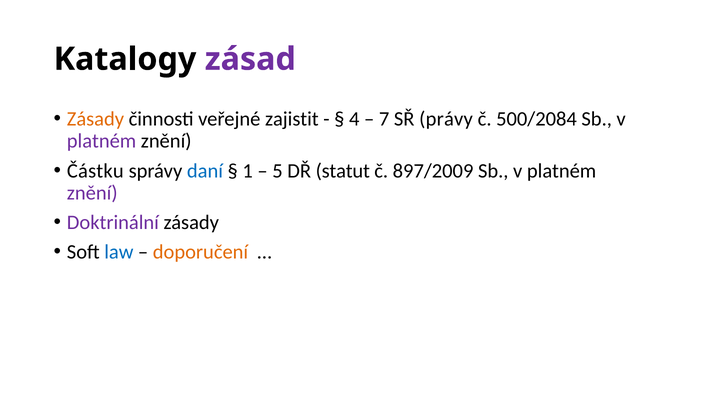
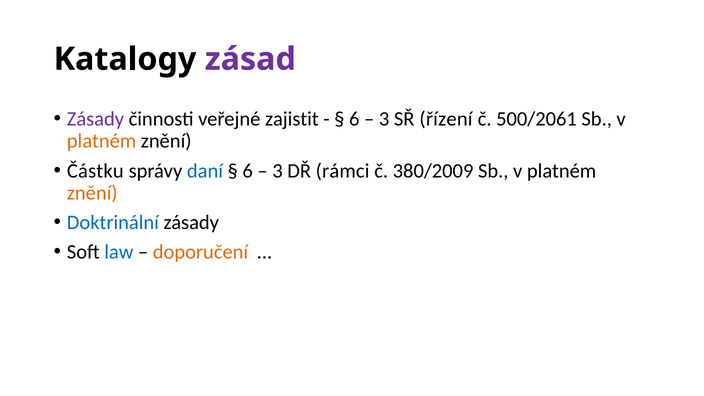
Zásady colour: orange -> purple (95, 119)
4: 4 -> 6 (354, 119)
7: 7 -> 3 (384, 119)
právy: právy -> řízení (446, 119)
500/2084: 500/2084 -> 500/2061 (536, 119)
platném colour: purple -> orange (102, 141)
1: 1 -> 6 (248, 171)
5: 5 -> 3 (277, 171)
statut: statut -> rámci (343, 171)
897/2009: 897/2009 -> 380/2009 (433, 171)
znění colour: purple -> orange (92, 193)
Doktrinální colour: purple -> blue (113, 222)
